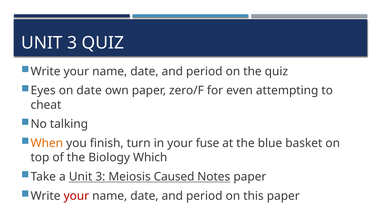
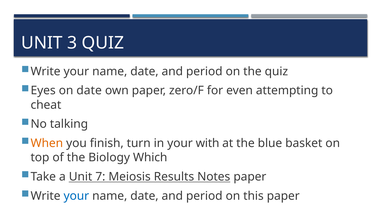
fuse: fuse -> with (208, 143)
a Unit 3: 3 -> 7 (100, 177)
Caused: Caused -> Results (174, 177)
your colour: red -> blue (76, 196)
